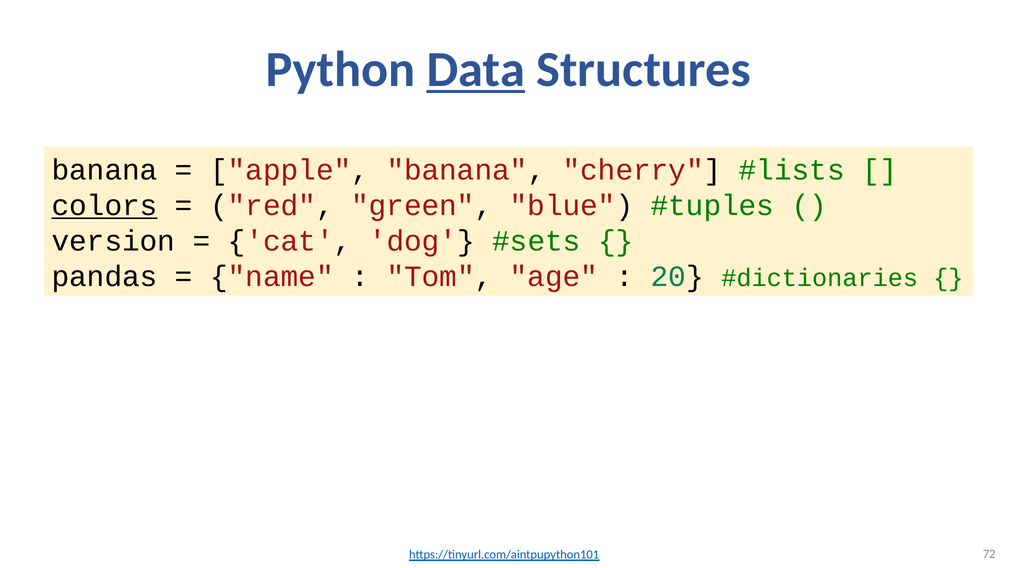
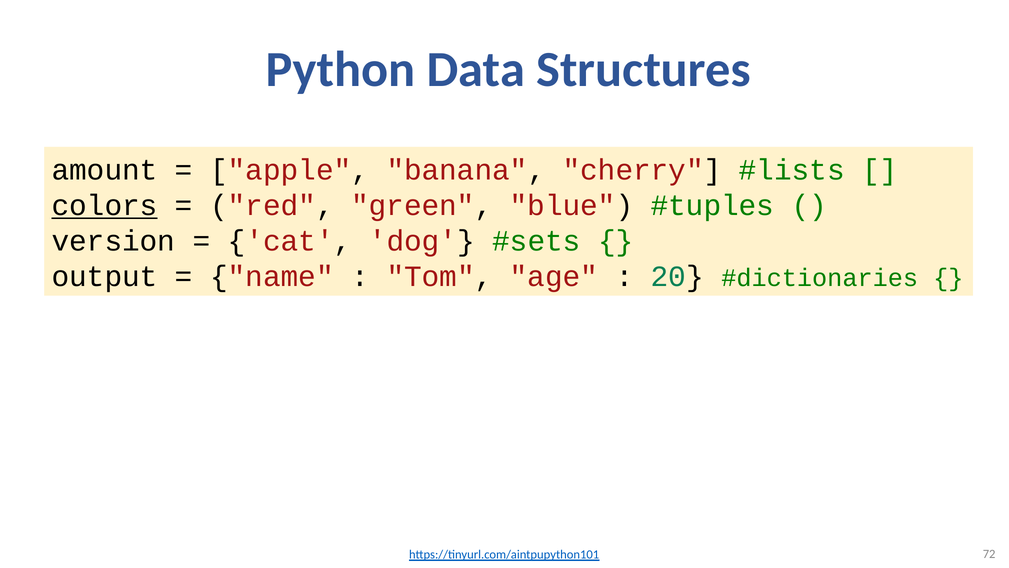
Data underline: present -> none (476, 70)
banana: banana -> amount (105, 170)
pandas: pandas -> output (105, 276)
